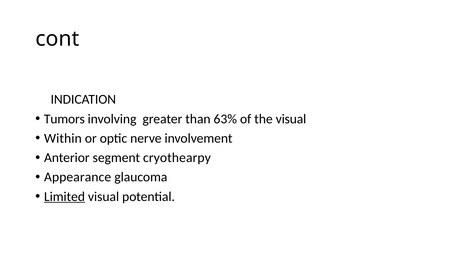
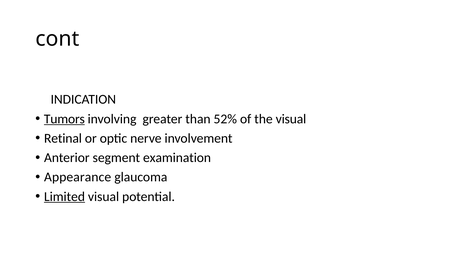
Tumors underline: none -> present (64, 119)
63%: 63% -> 52% (225, 119)
Within: Within -> Retinal (63, 138)
cryothearpy: cryothearpy -> examination (177, 158)
